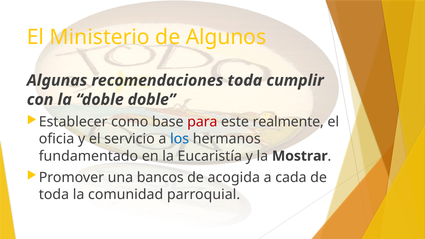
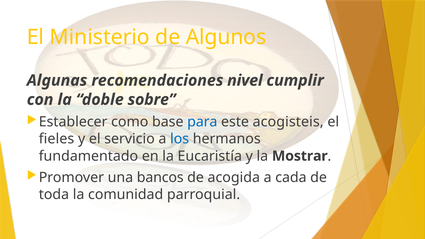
recomendaciones toda: toda -> nivel (245, 81)
doble doble: doble -> sobre (152, 100)
para colour: red -> blue (202, 122)
realmente: realmente -> acogisteis (288, 122)
oficia: oficia -> fieles (56, 139)
